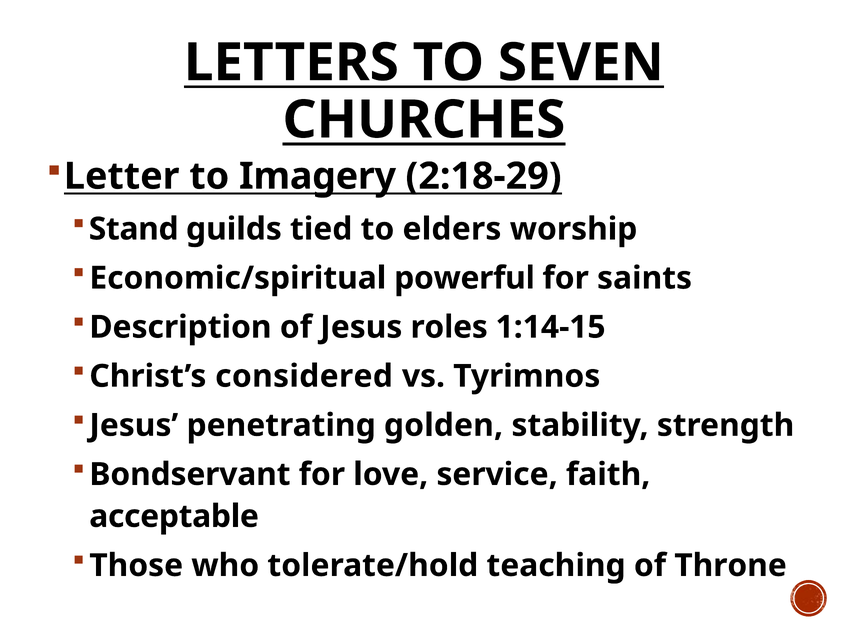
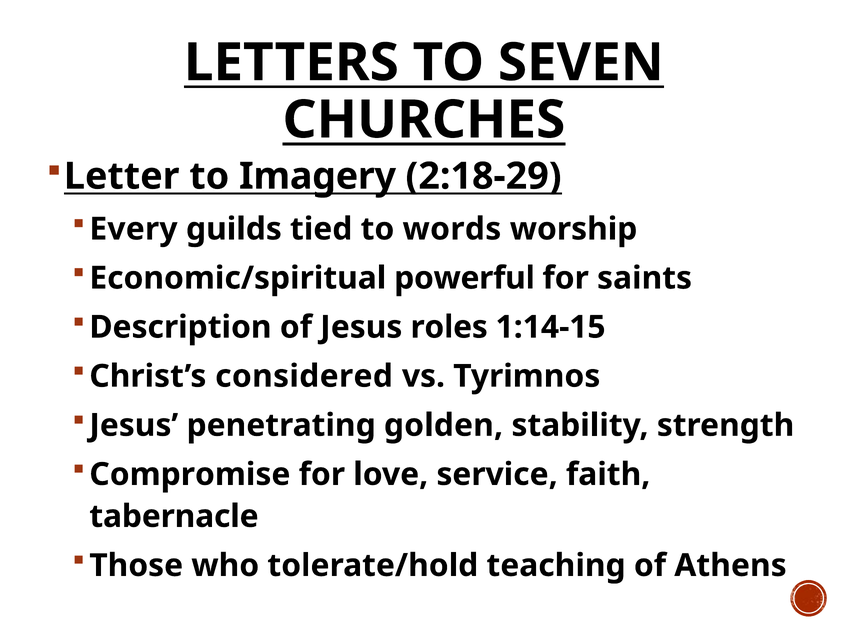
Stand: Stand -> Every (133, 229)
elders: elders -> words (452, 229)
Bondservant: Bondservant -> Compromise (190, 474)
acceptable: acceptable -> tabernacle (174, 516)
Throne: Throne -> Athens (730, 565)
